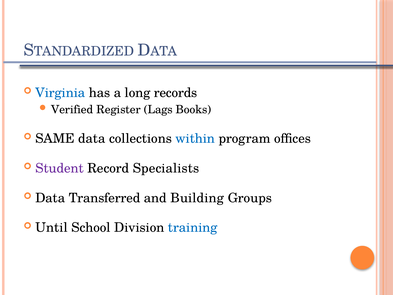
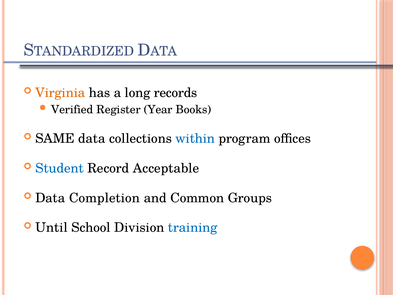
Virginia colour: blue -> orange (60, 93)
Lags: Lags -> Year (158, 110)
Student colour: purple -> blue (60, 168)
Specialists: Specialists -> Acceptable (166, 168)
Transferred: Transferred -> Completion (104, 198)
Building: Building -> Common (197, 198)
